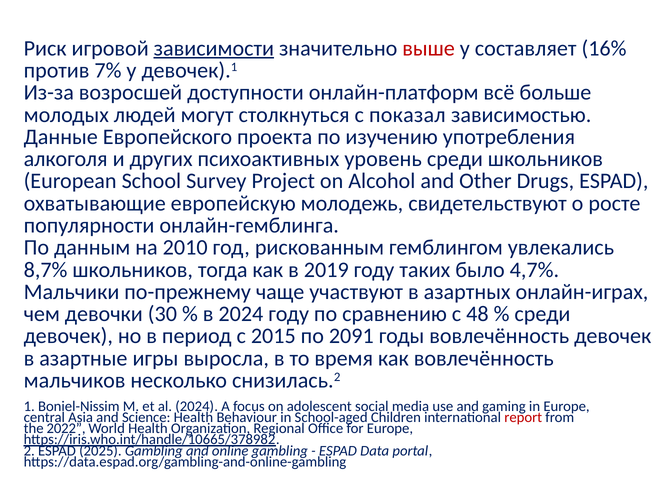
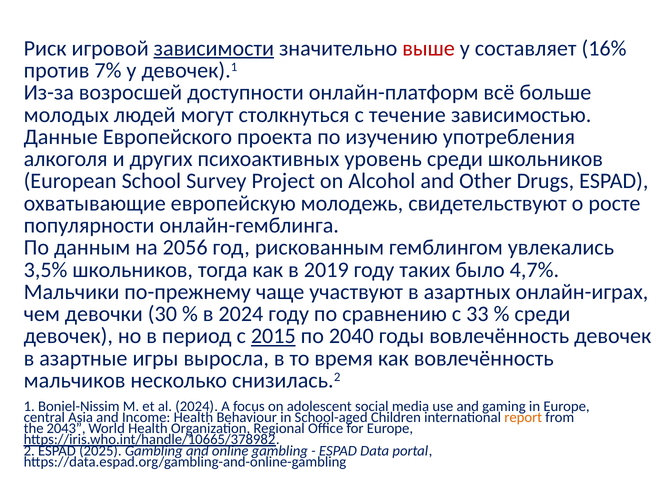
показал: показал -> течение (407, 115)
2010: 2010 -> 2056 (185, 248)
8,7%: 8,7% -> 3,5% (46, 270)
48: 48 -> 33 (477, 314)
2015 underline: none -> present (273, 336)
2091: 2091 -> 2040 (351, 336)
Science: Science -> Income (146, 418)
report colour: red -> orange (523, 418)
2022: 2022 -> 2043 (66, 429)
